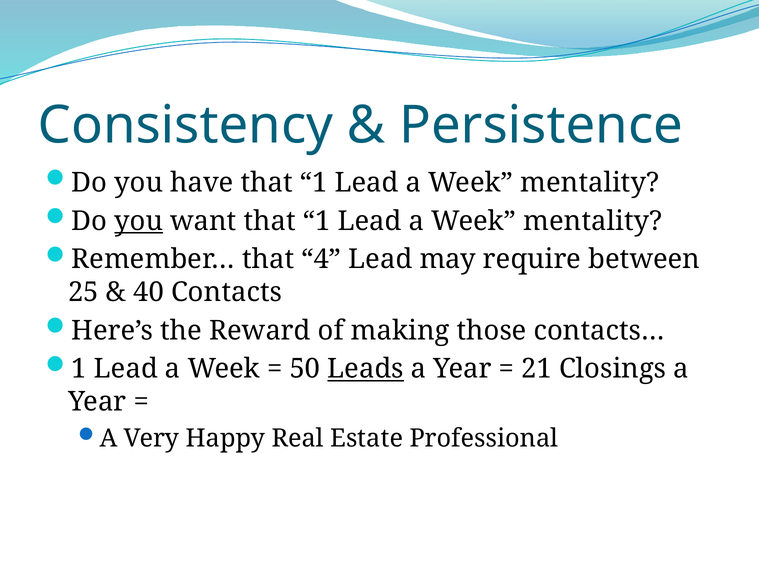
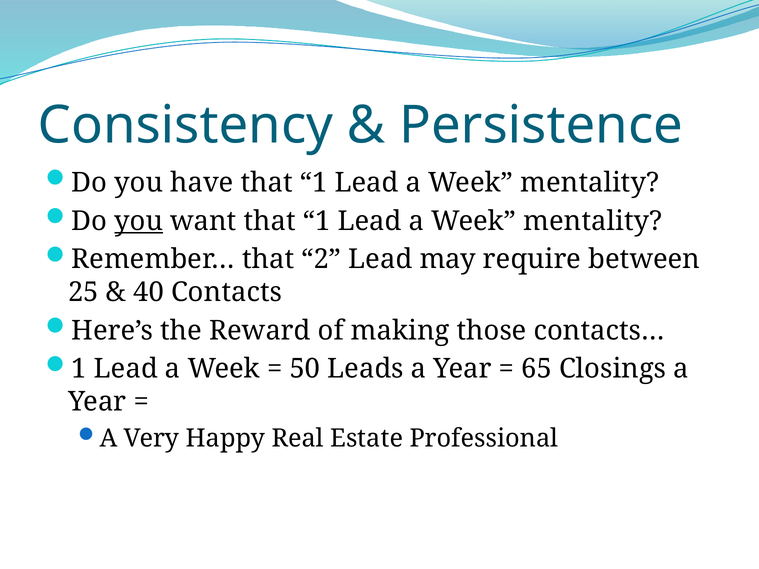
4: 4 -> 2 (321, 259)
Leads underline: present -> none (366, 369)
21: 21 -> 65 (537, 369)
